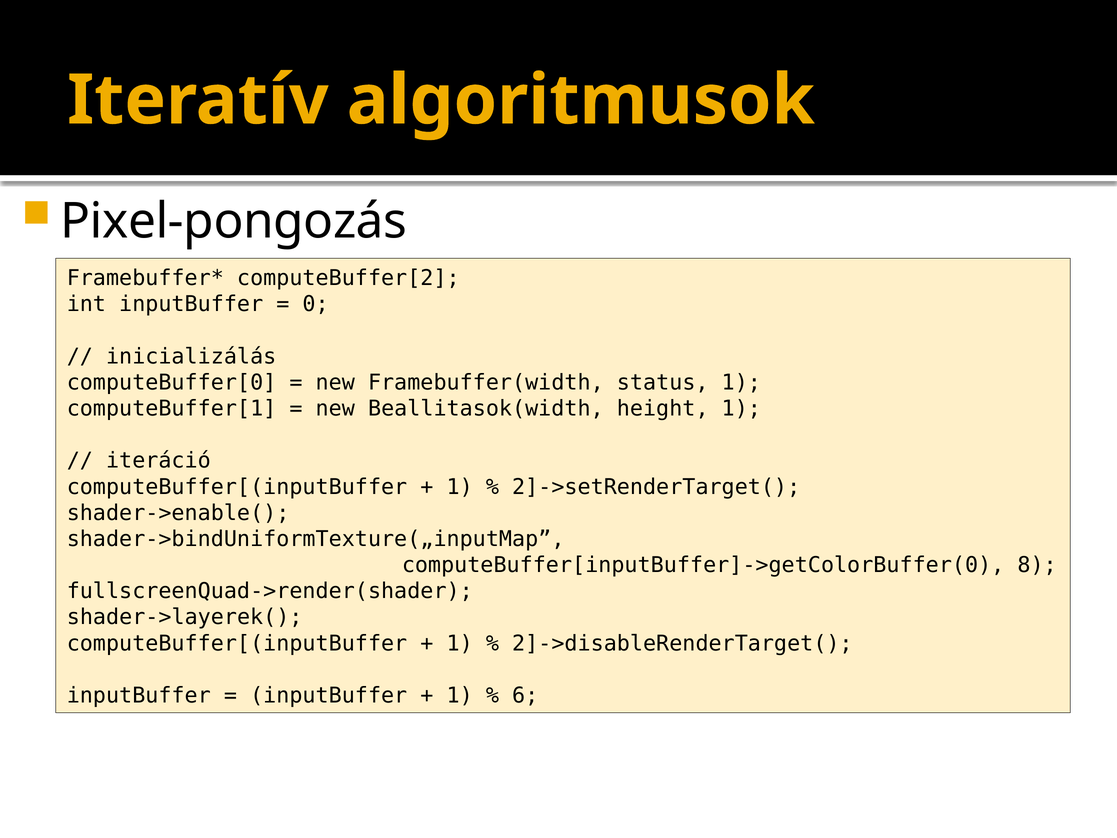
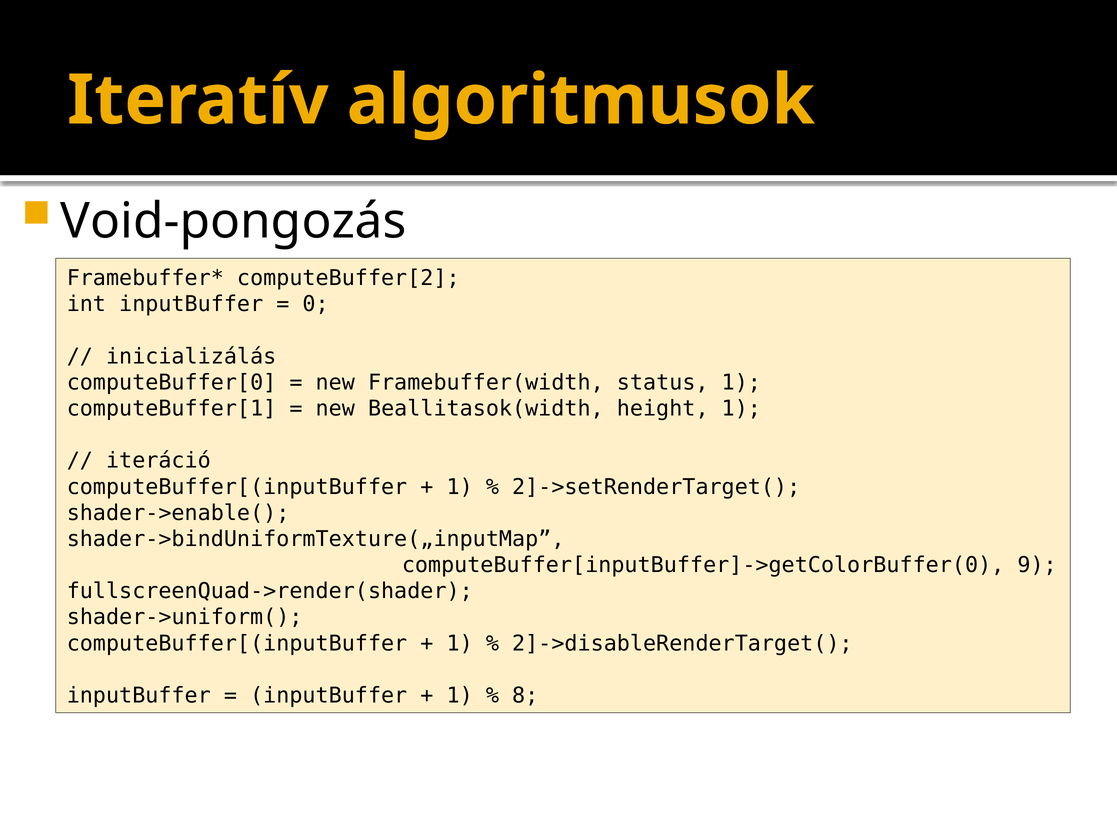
Pixel-pongozás: Pixel-pongozás -> Void-pongozás (233, 221)
8: 8 -> 9 (1037, 565)
shader->layerek(: shader->layerek( -> shader->uniform( (185, 617)
6: 6 -> 8 (525, 695)
